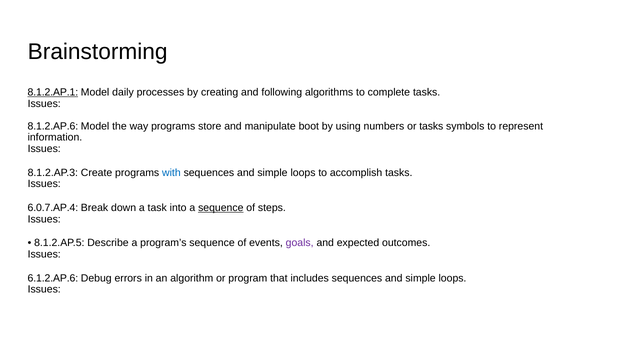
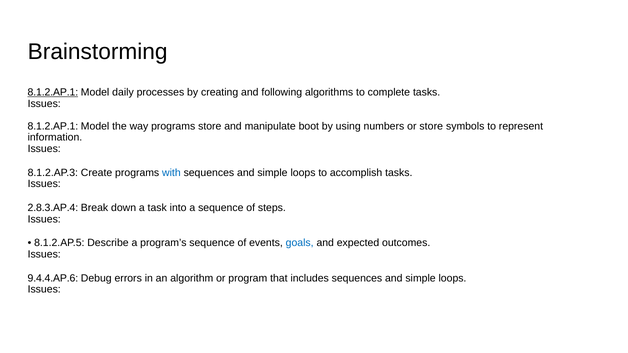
8.1.2.AP.6: 8.1.2.AP.6 -> 8.1.2.AP.1 (53, 126)
or tasks: tasks -> store (431, 126)
6.0.7.AP.4: 6.0.7.AP.4 -> 2.8.3.AP.4 (53, 208)
sequence underline: present -> none (221, 208)
goals colour: purple -> blue (300, 243)
6.1.2.AP.6: 6.1.2.AP.6 -> 9.4.4.AP.6 (53, 278)
